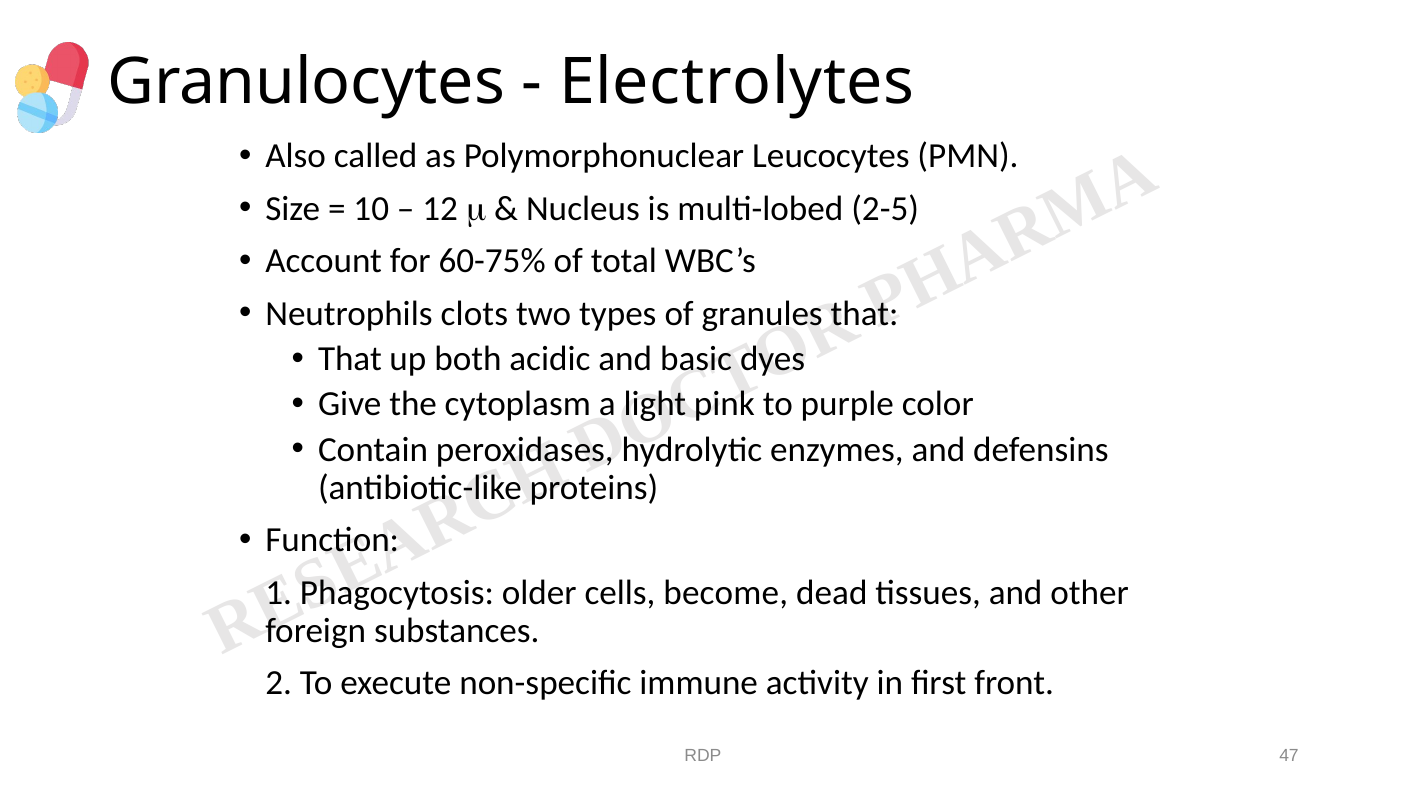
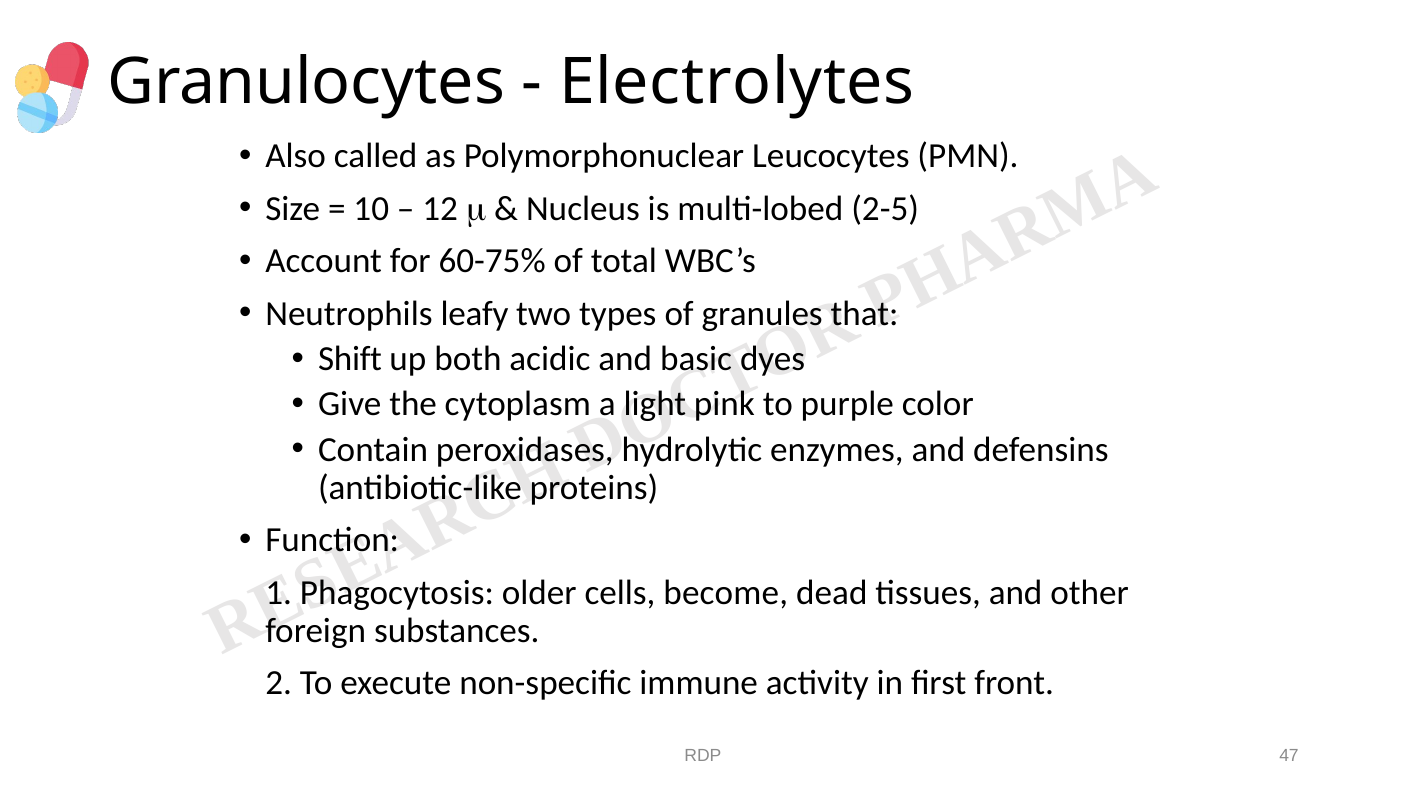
clots: clots -> leafy (475, 314)
That: That -> Shift (350, 359)
